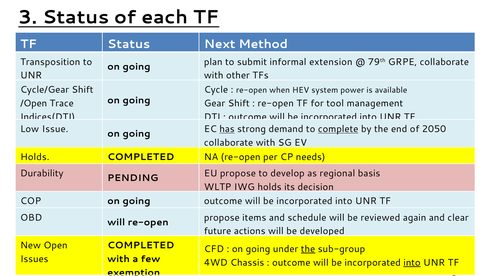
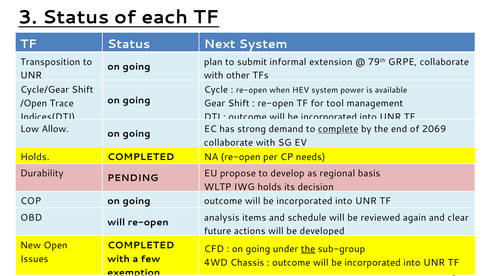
Next Method: Method -> System (263, 44)
Issue: Issue -> Allow (55, 129)
has underline: present -> none (227, 129)
2050: 2050 -> 2069 (434, 129)
re-open propose: propose -> analysis (222, 218)
into underline: present -> none (412, 263)
